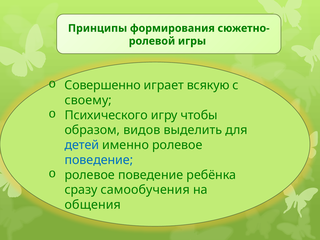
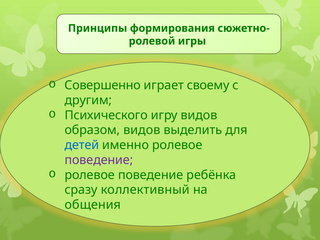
всякую: всякую -> своему (208, 85)
своему: своему -> другим (88, 100)
игру чтобы: чтобы -> видов (199, 115)
поведение colour: blue -> purple (99, 160)
самообучения: самообучения -> коллективный (145, 190)
